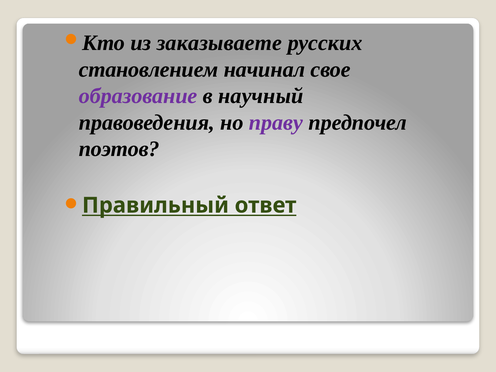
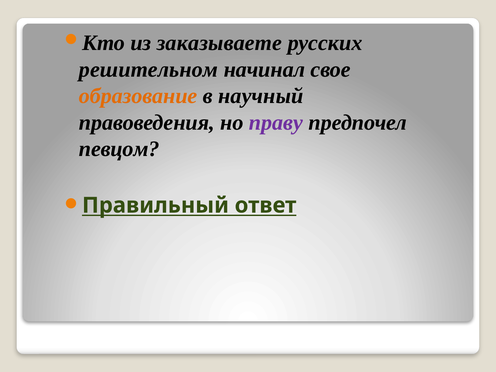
становлением: становлением -> решительном (148, 69)
образование colour: purple -> orange (138, 96)
поэтов: поэтов -> певцом (119, 149)
